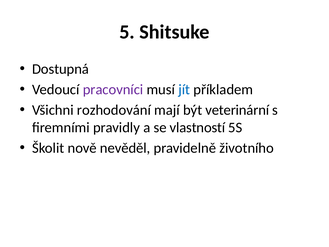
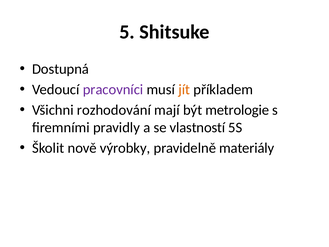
jít colour: blue -> orange (184, 89)
veterinární: veterinární -> metrologie (237, 110)
nevěděl: nevěděl -> výrobky (125, 148)
životního: životního -> materiály (247, 148)
